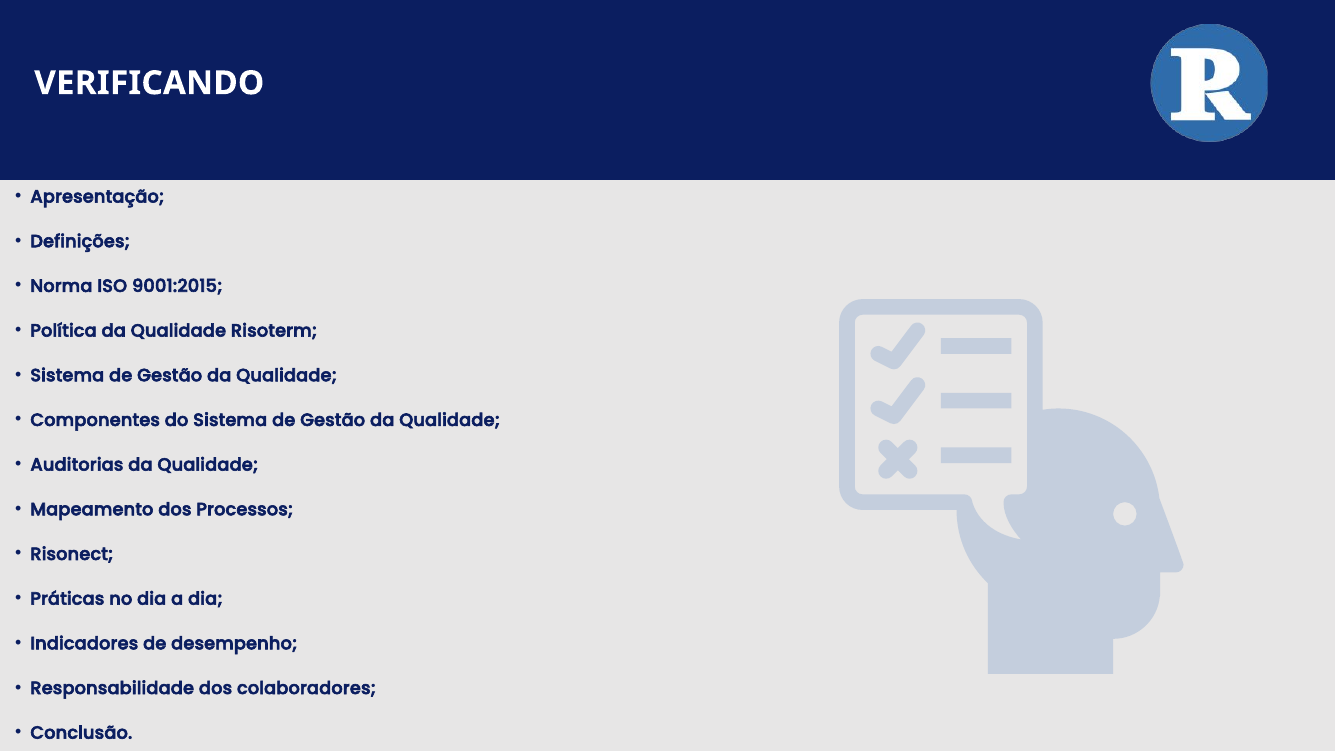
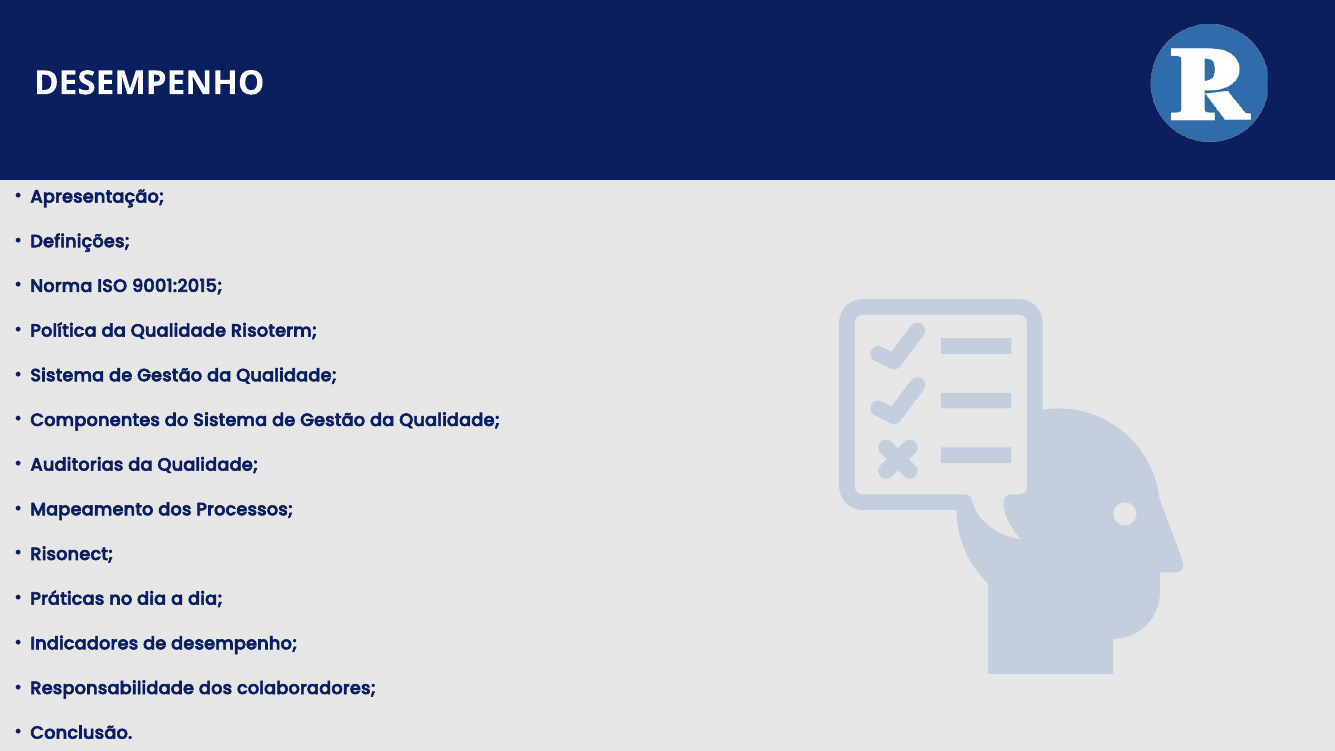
VERIFICANDO: VERIFICANDO -> DESEMPENHO (149, 83)
